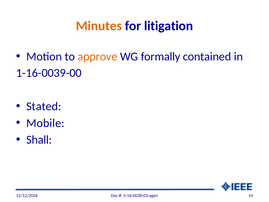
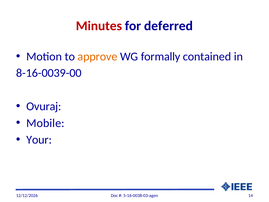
Minutes colour: orange -> red (99, 26)
litigation: litigation -> deferred (169, 26)
1-16-0039-00: 1-16-0039-00 -> 8-16-0039-00 (49, 73)
Stated: Stated -> Ovuraj (44, 106)
Shall: Shall -> Your (39, 140)
